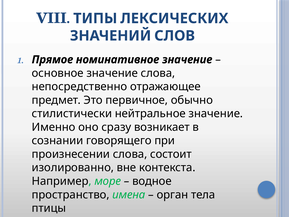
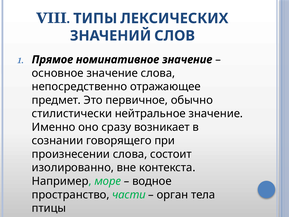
имена: имена -> части (129, 194)
